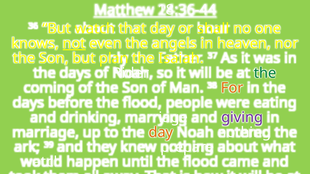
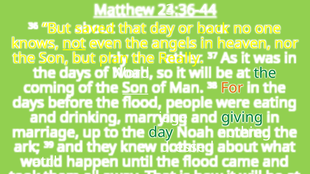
18:36-44: 18:36-44 -> 23:36-44 (187, 10)
But watch: watch -> saved (95, 29)
shall: shall -> back (213, 29)
Isaiah: Isaiah -> Really (181, 58)
Rider: Rider -> Word (133, 73)
Son underline: none -> present (135, 88)
giving colour: purple -> green (242, 118)
day colour: orange -> green (161, 133)
prepare: prepare -> dressed (187, 147)
